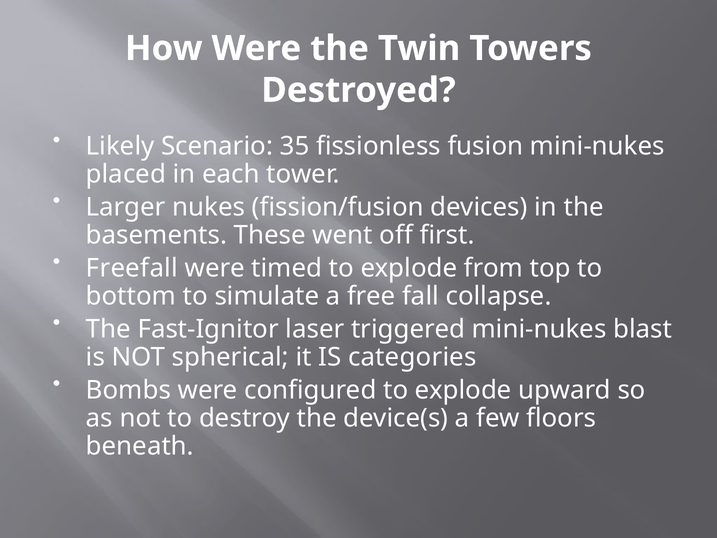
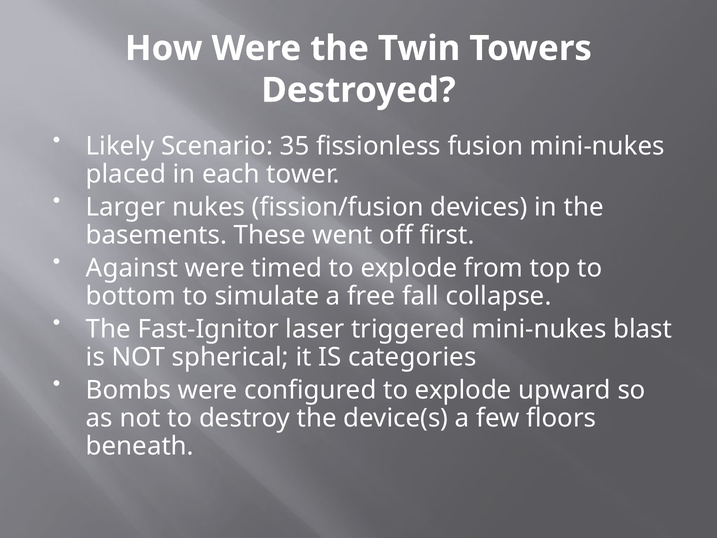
Freefall: Freefall -> Against (132, 268)
